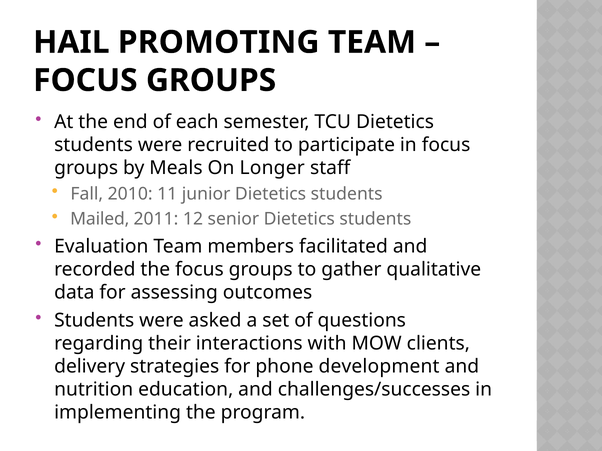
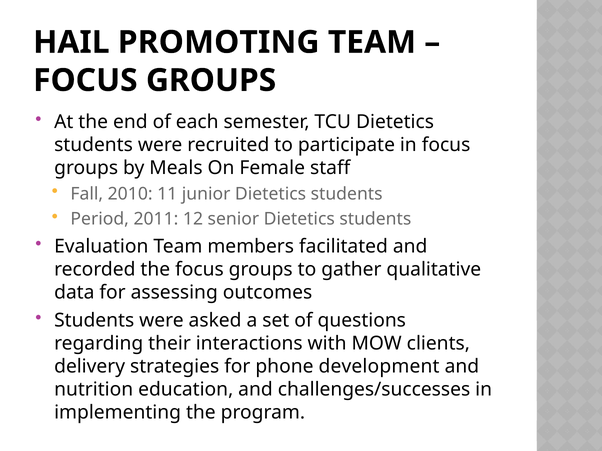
Longer: Longer -> Female (272, 168)
Mailed: Mailed -> Period (100, 219)
